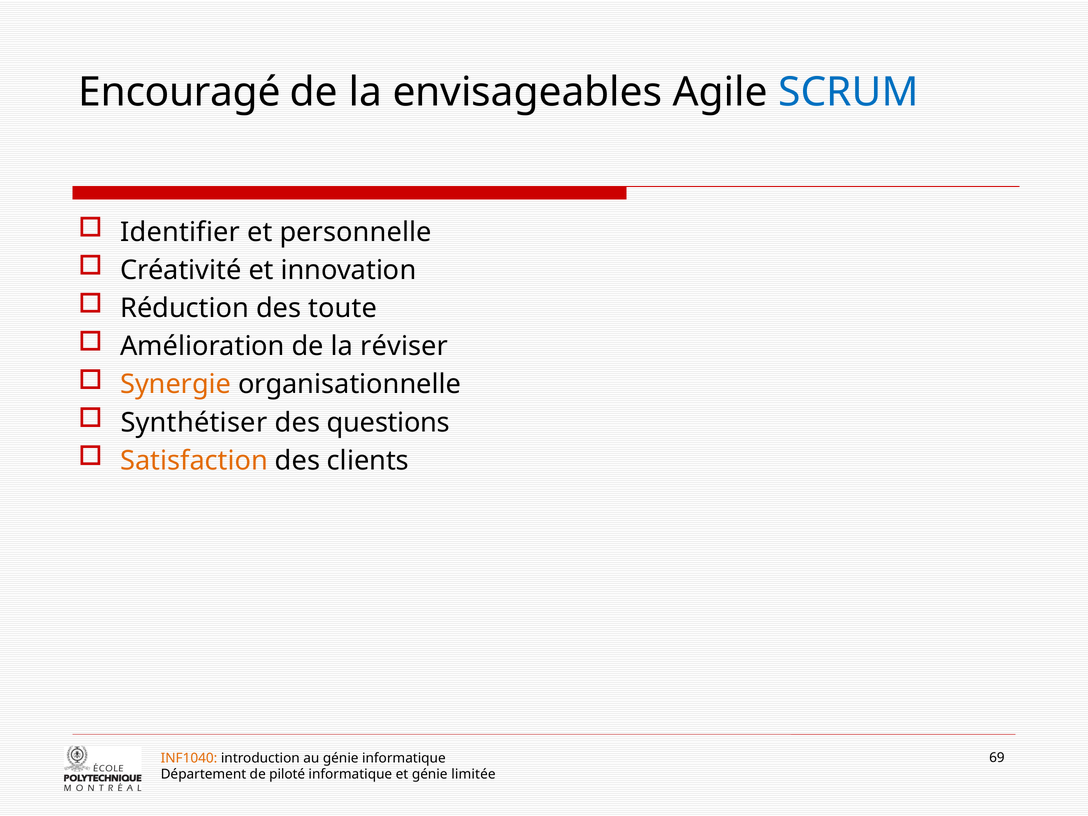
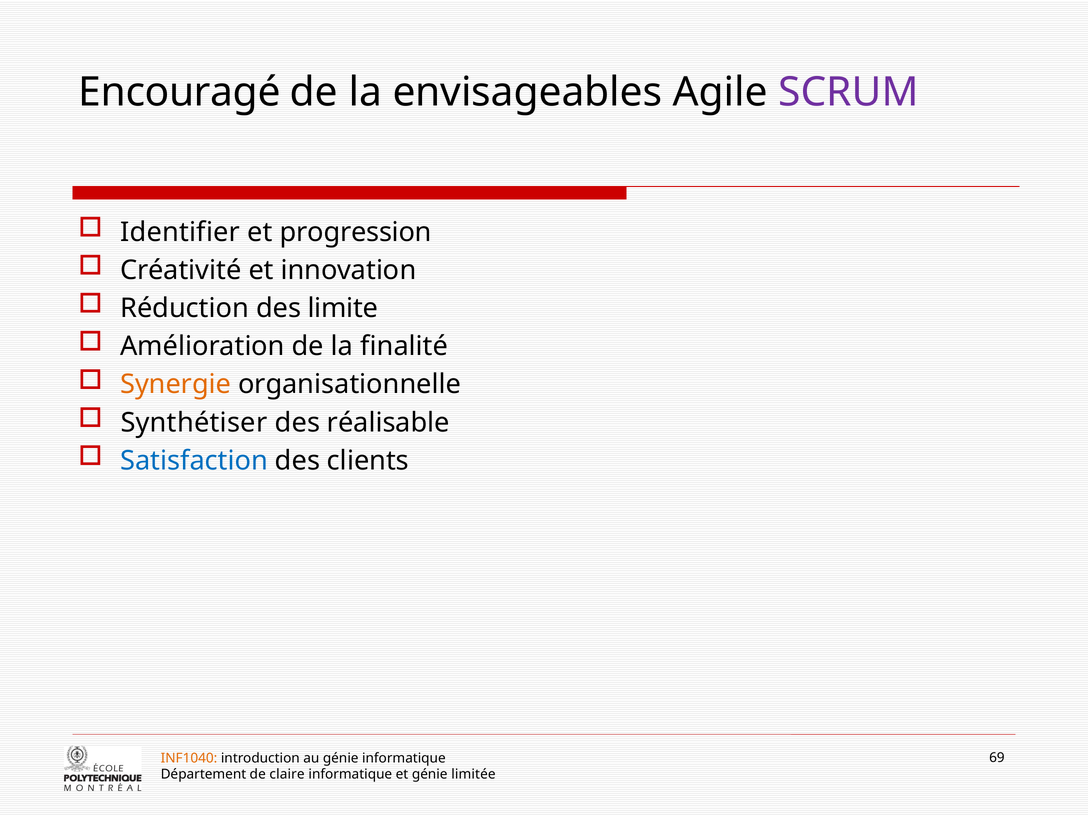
SCRUM colour: blue -> purple (849, 92)
personnelle: personnelle -> progression (356, 232)
toute: toute -> limite (343, 308)
réviser: réviser -> finalité (404, 346)
questions: questions -> réalisable (388, 423)
Satisfaction colour: orange -> blue (194, 461)
piloté: piloté -> claire (287, 774)
